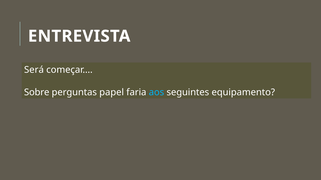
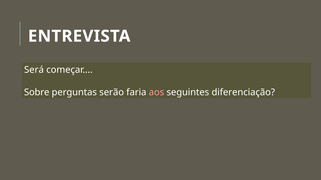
papel: papel -> serão (112, 93)
aos colour: light blue -> pink (156, 93)
equipamento: equipamento -> diferenciação (243, 93)
